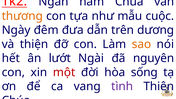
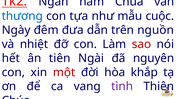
thương colour: orange -> blue (22, 16)
dương: dương -> nguồn (156, 30)
thiện: thiện -> nhiệt (34, 44)
sao colour: orange -> red (141, 44)
lướt: lướt -> tiên (60, 58)
sống: sống -> khắp (144, 72)
